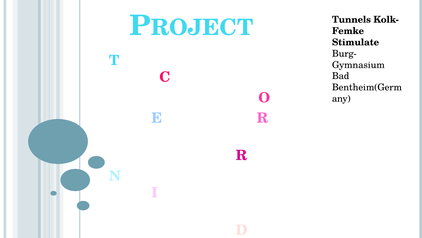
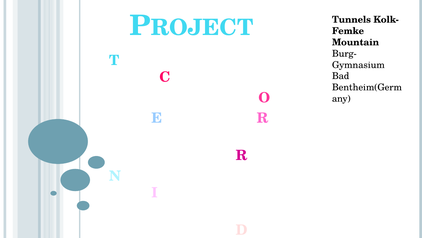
Stimulate: Stimulate -> Mountain (356, 42)
